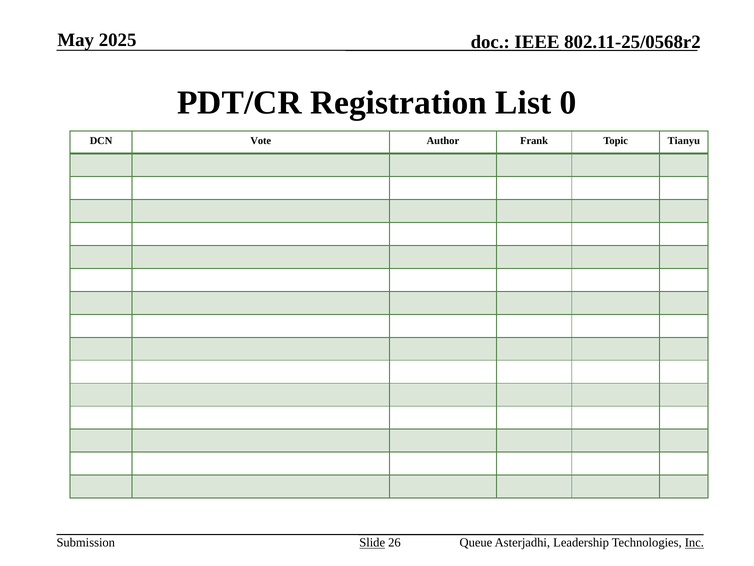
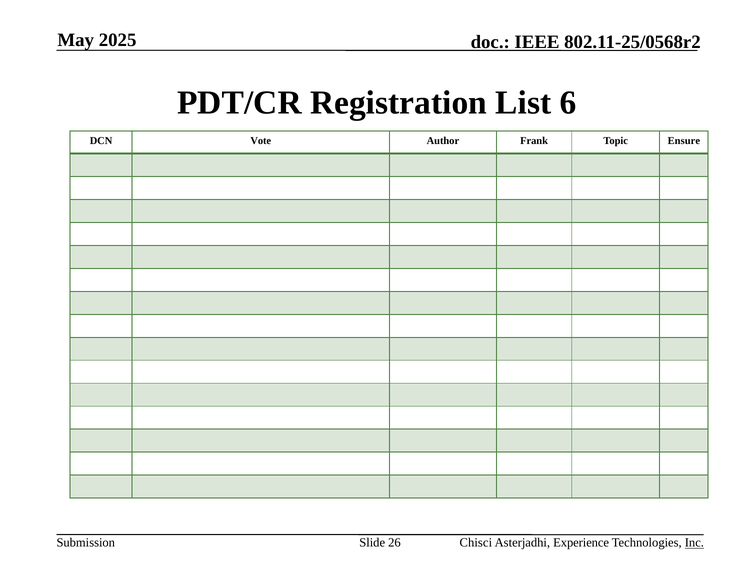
0: 0 -> 6 (568, 103)
Tianyu: Tianyu -> Ensure (684, 141)
Slide underline: present -> none (372, 542)
Queue: Queue -> Chisci (476, 542)
Leadership: Leadership -> Experience (581, 542)
